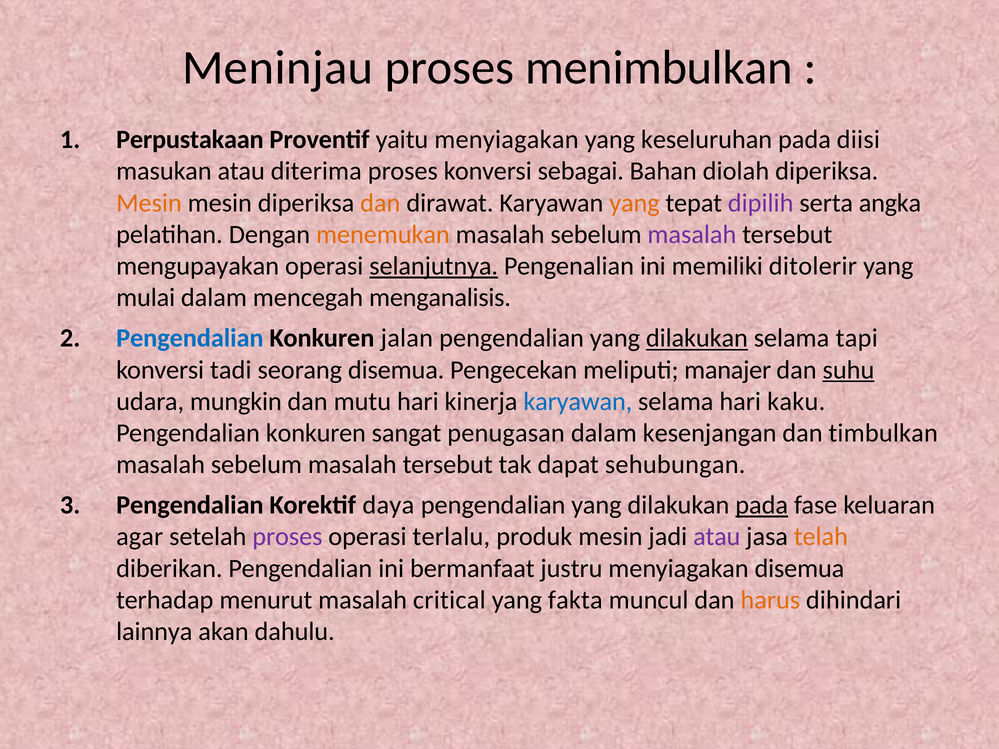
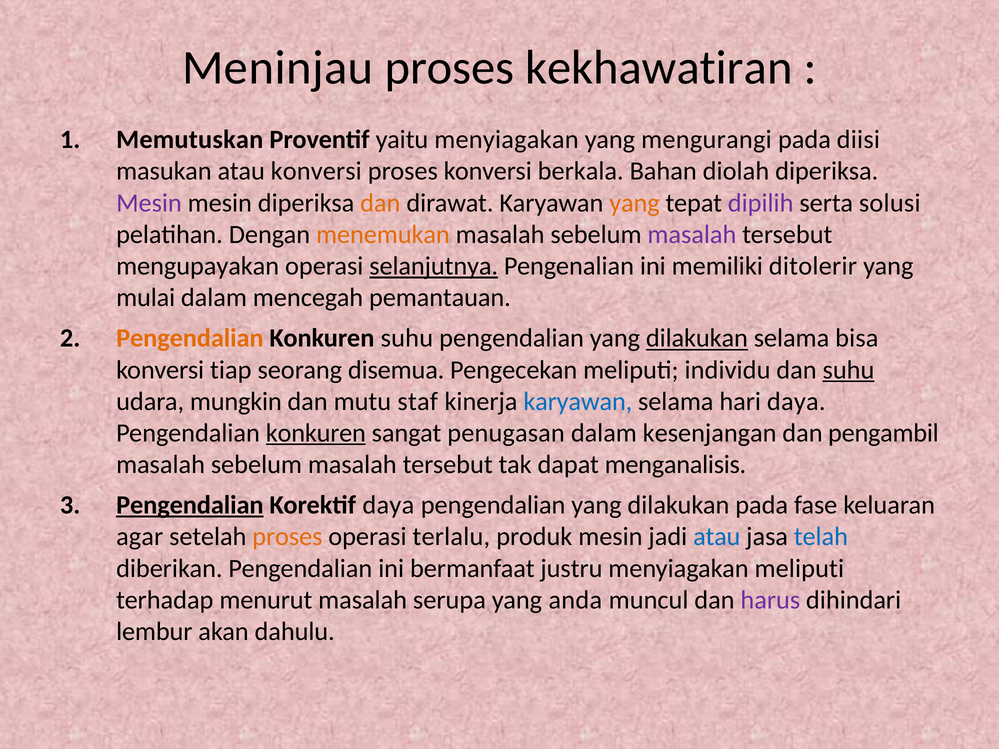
menimbulkan: menimbulkan -> kekhawatiran (659, 68)
Perpustakaan: Perpustakaan -> Memutuskan (190, 140)
keseluruhan: keseluruhan -> mengurangi (706, 140)
atau diterima: diterima -> konversi (316, 171)
sebagai: sebagai -> berkala (581, 171)
Mesin colour: orange -> purple (149, 203)
angka: angka -> solusi (890, 203)
menganalisis: menganalisis -> pemantauan (440, 298)
Pengendalian colour: blue -> orange (190, 338)
Konkuren jalan: jalan -> suhu (407, 338)
tapi: tapi -> bisa (857, 338)
tadi: tadi -> tiap (231, 370)
manajer: manajer -> individu (728, 370)
mutu hari: hari -> staf (418, 402)
hari kaku: kaku -> daya (796, 402)
konkuren underline: none -> present (316, 433)
timbulkan: timbulkan -> pengambil (883, 433)
sehubungan: sehubungan -> menganalisis (675, 465)
Pengendalian underline: none -> present (190, 505)
pada underline: present -> none (762, 505)
proses colour: purple -> orange (287, 537)
atau colour: purple -> blue (717, 537)
telah colour: orange -> blue (821, 537)
menyiagakan disemua: disemua -> meliputi (799, 569)
critical: critical -> serupa (449, 600)
fakta: fakta -> anda (575, 600)
harus colour: orange -> purple (770, 600)
lainnya: lainnya -> lembur (154, 632)
